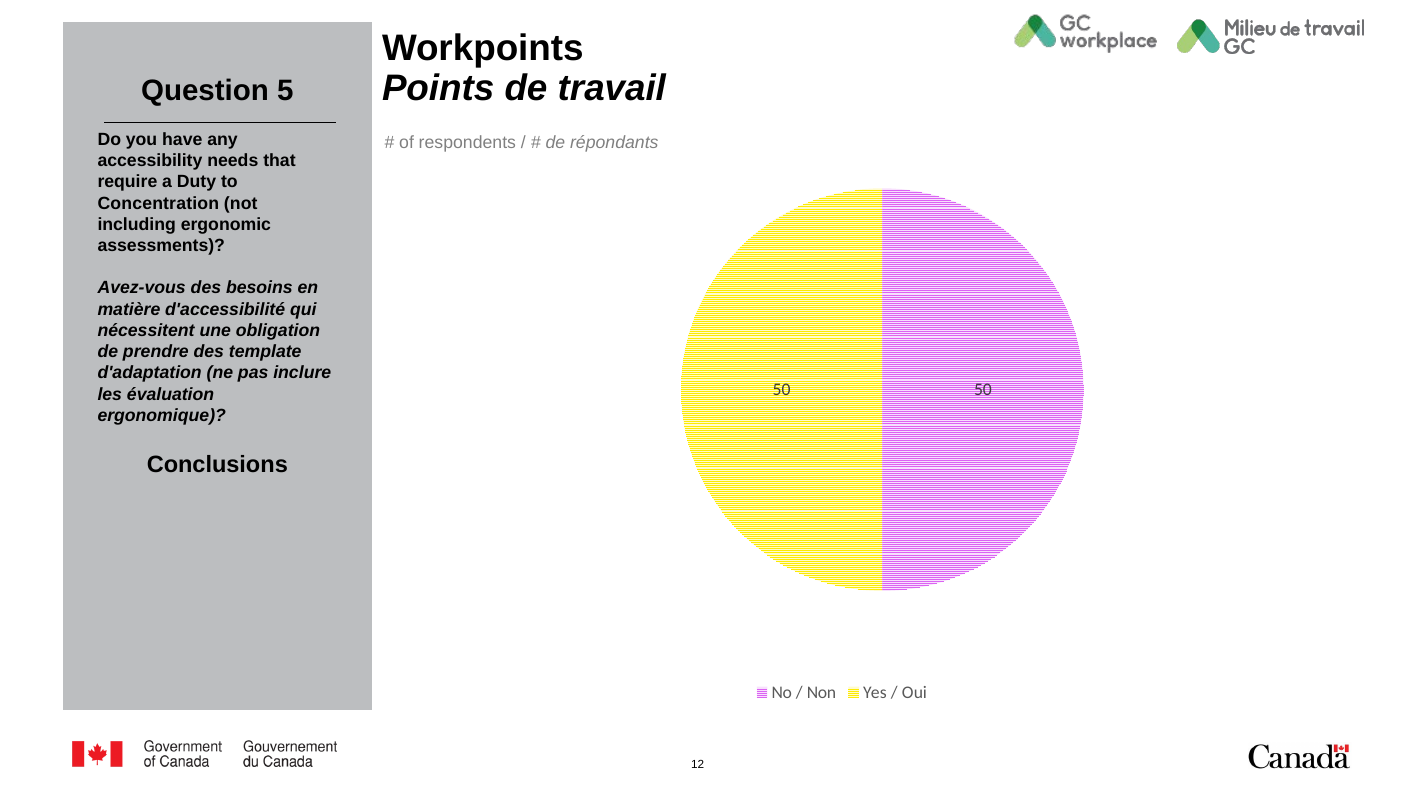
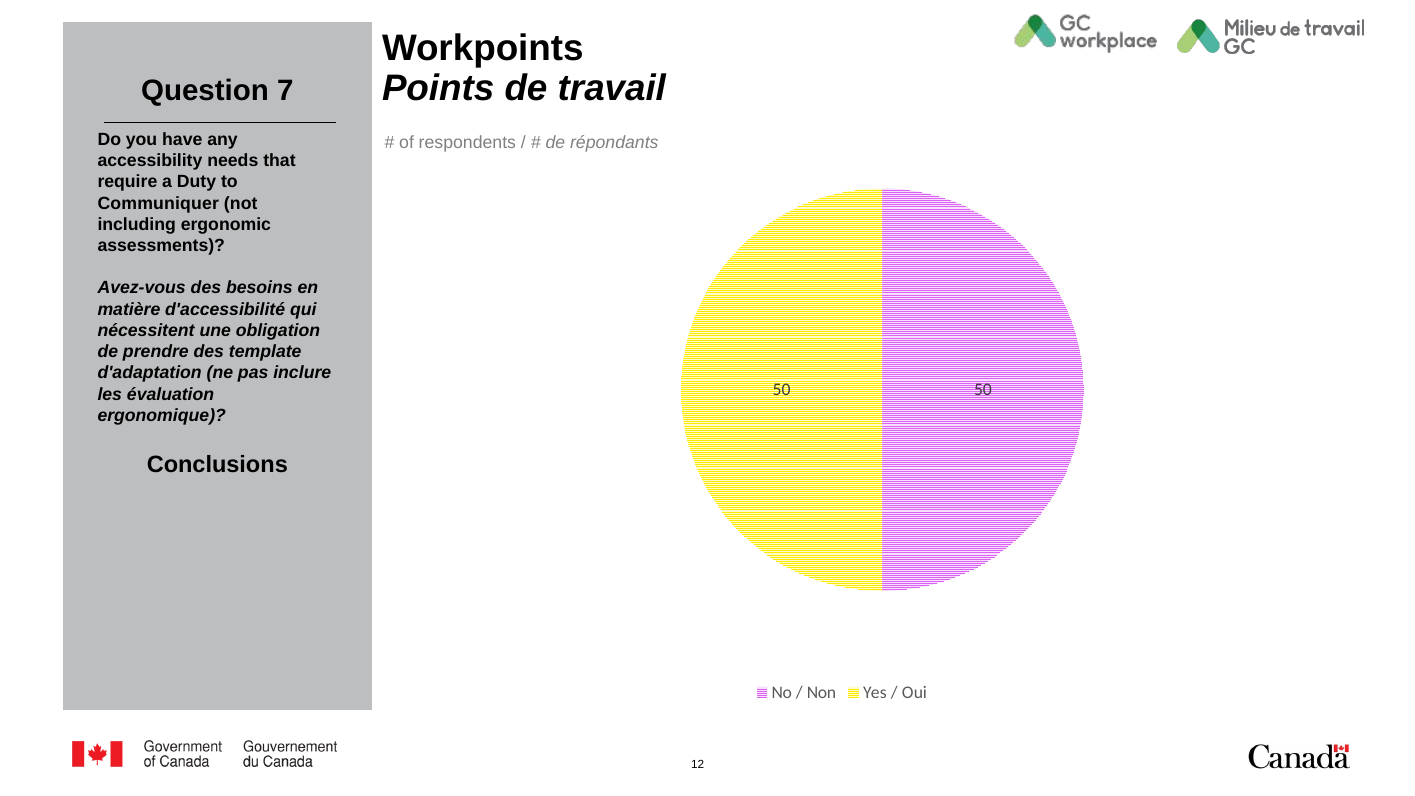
5: 5 -> 7 (285, 91)
Concentration: Concentration -> Communiquer (158, 203)
